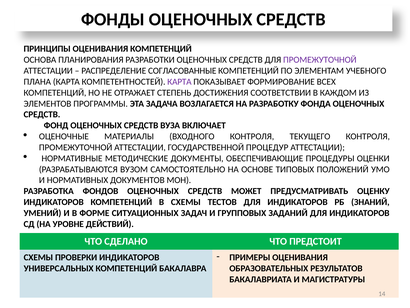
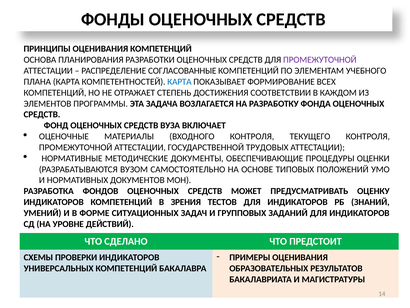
КАРТА colour: purple -> blue (179, 82)
ПРОЦЕДУР: ПРОЦЕДУР -> ТРУДОВЫХ (267, 147)
В СХЕМЫ: СХЕМЫ -> ЗРЕНИЯ (186, 202)
